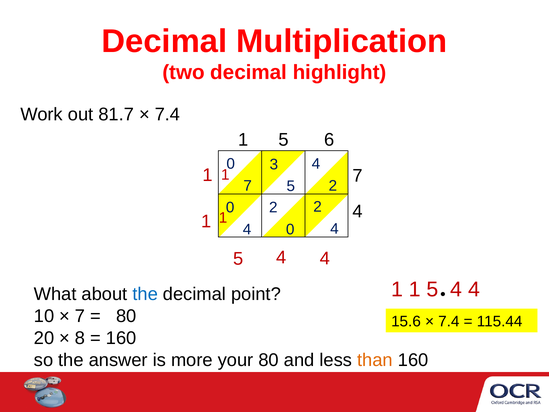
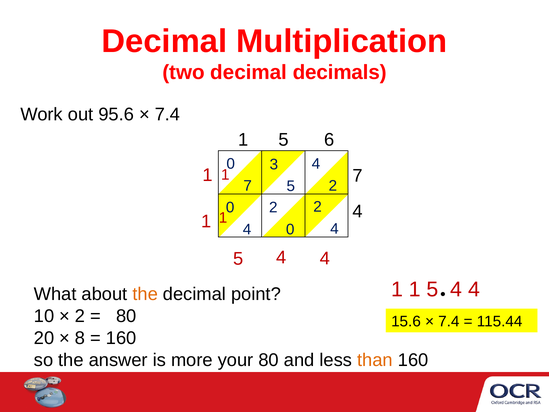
highlight: highlight -> decimals (340, 72)
81.7: 81.7 -> 95.6 (116, 114)
the colour: blue -> orange (145, 294)
7: 7 -> 2 (80, 316)
